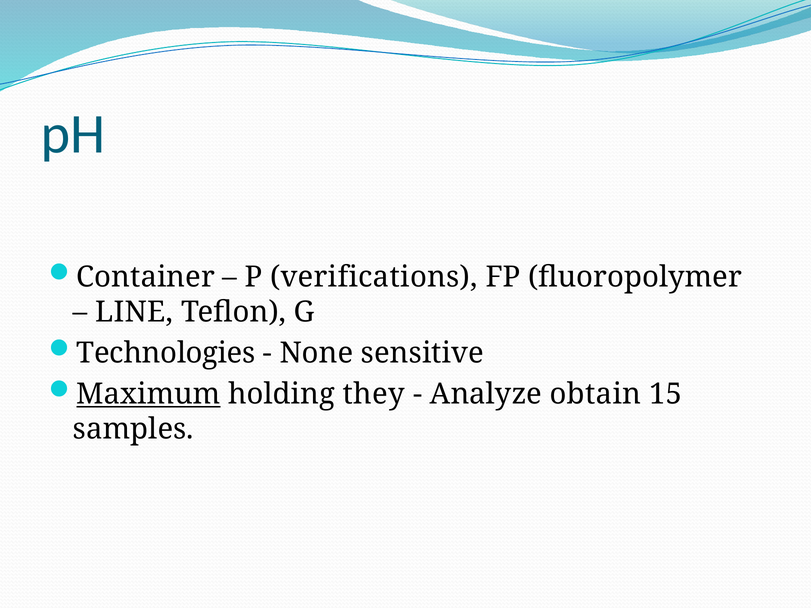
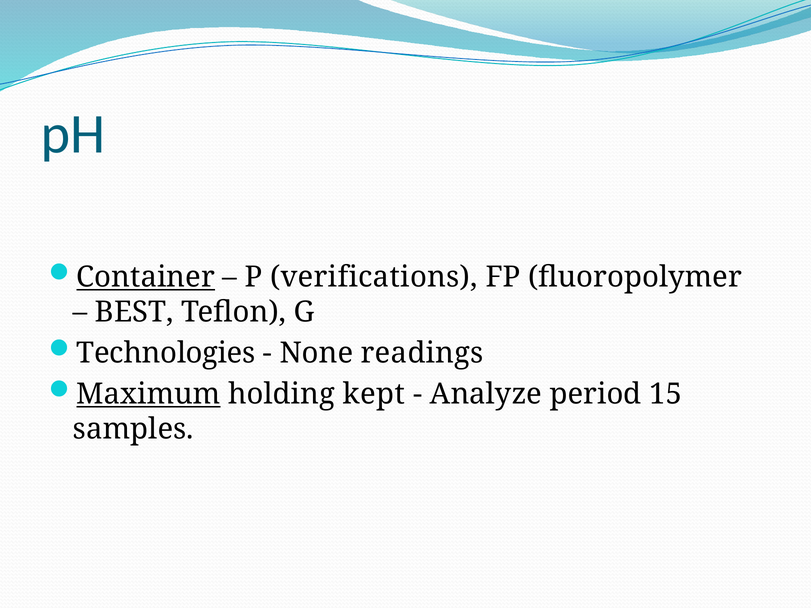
Container underline: none -> present (146, 277)
LINE: LINE -> BEST (134, 312)
sensitive: sensitive -> readings (422, 353)
they: they -> kept (374, 394)
obtain: obtain -> period (596, 394)
